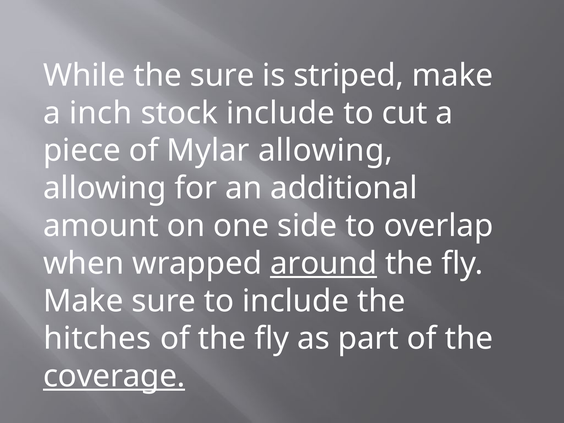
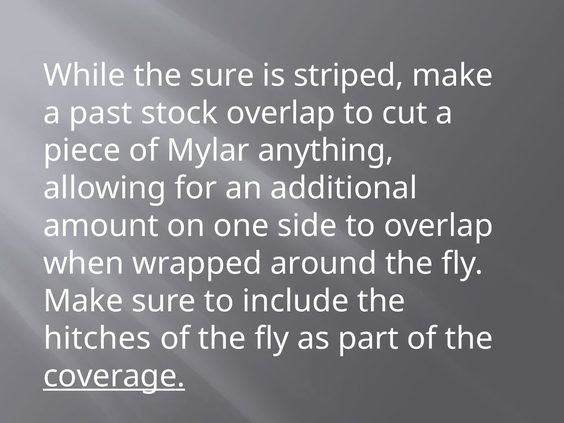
inch: inch -> past (101, 113)
stock include: include -> overlap (281, 113)
Mylar allowing: allowing -> anything (326, 151)
around underline: present -> none (324, 263)
